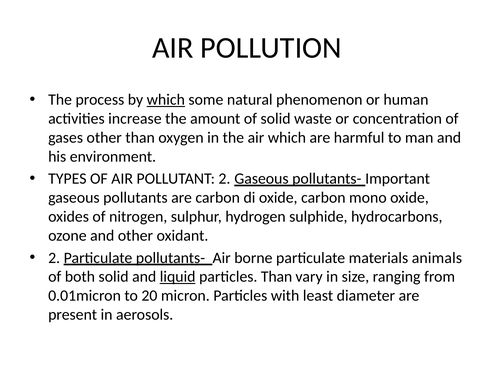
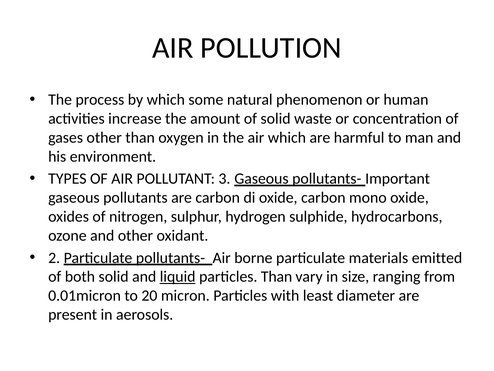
which underline: present -> none (166, 99)
POLLUTANT 2: 2 -> 3 (224, 178)
animals: animals -> emitted (437, 257)
